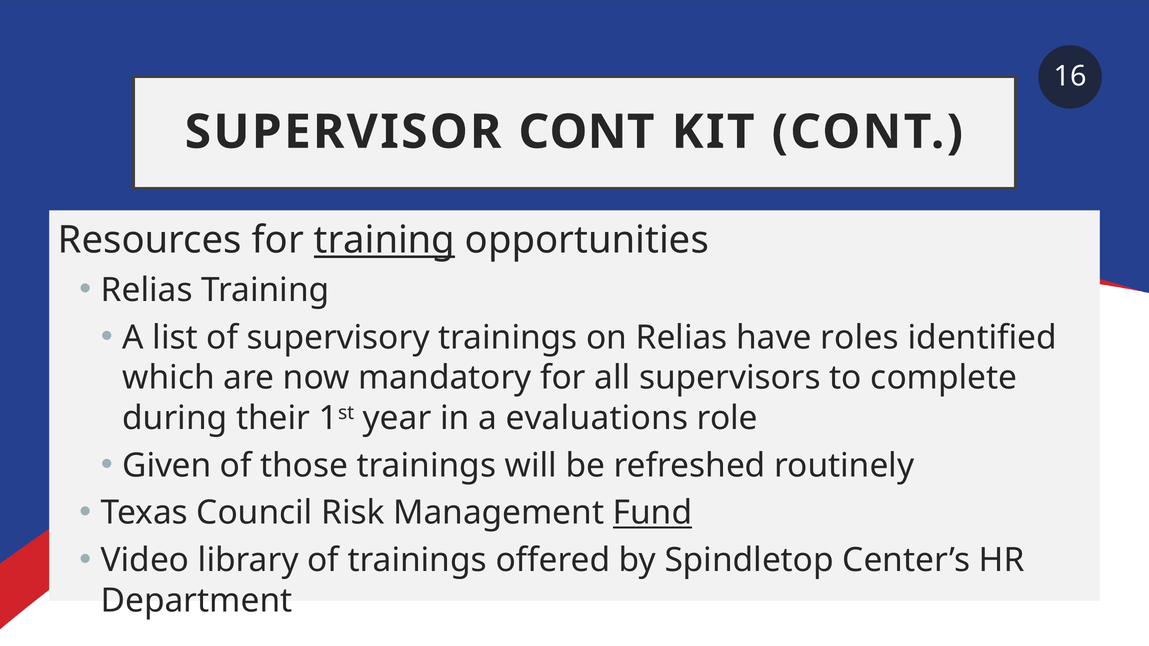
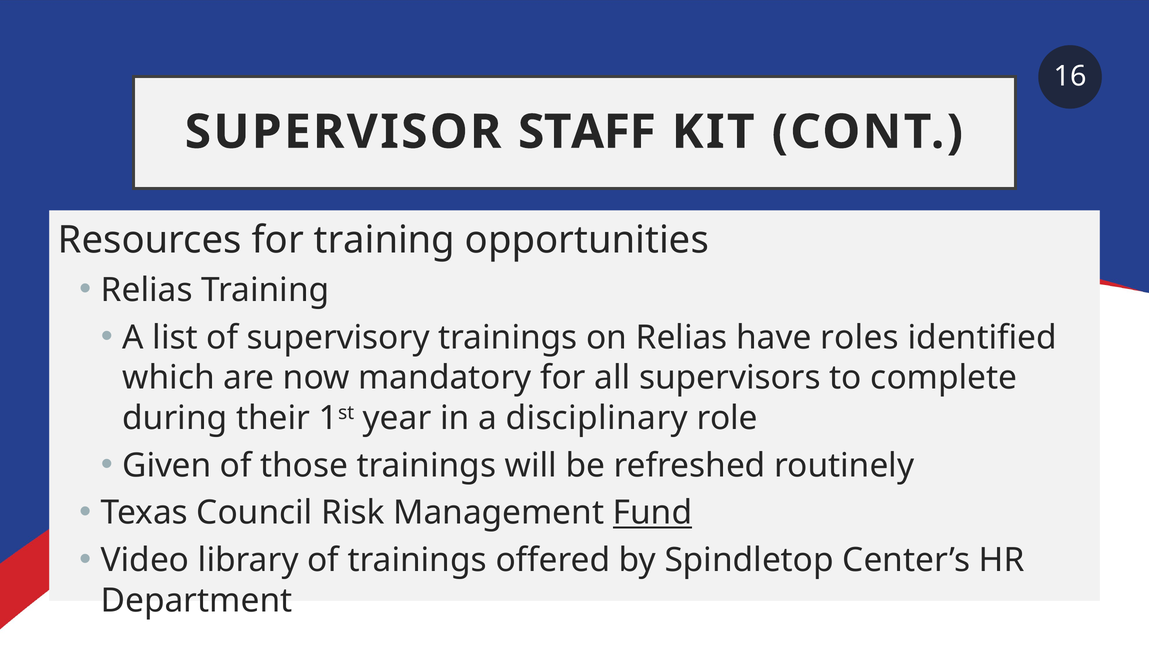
SUPERVISOR CONT: CONT -> STAFF (587, 132)
training underline: present -> none (384, 240)
evaluations: evaluations -> disciplinary (597, 418)
